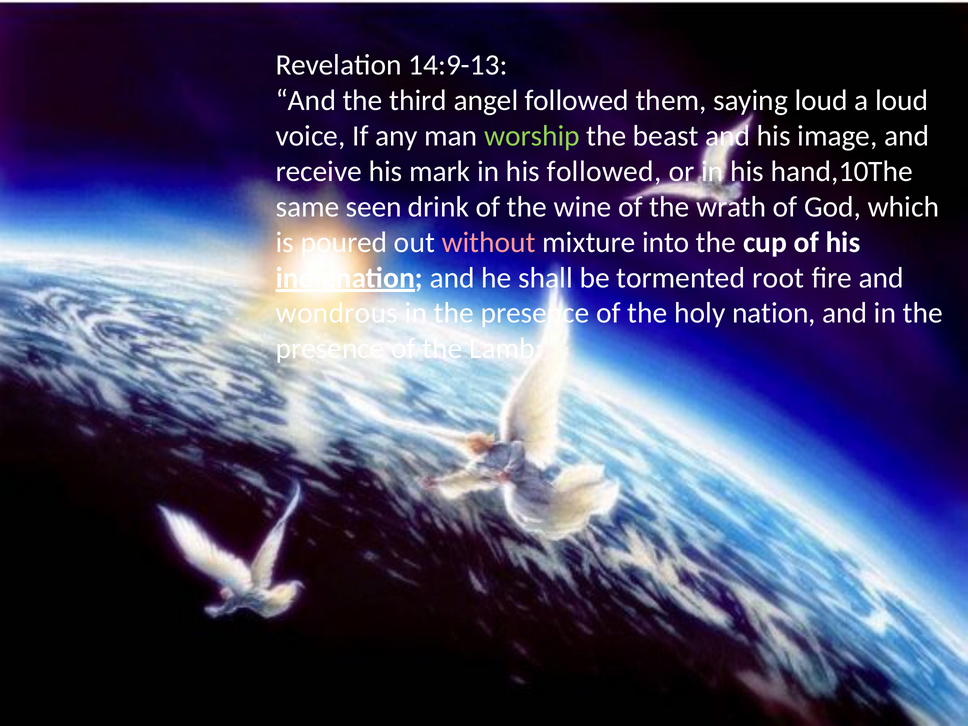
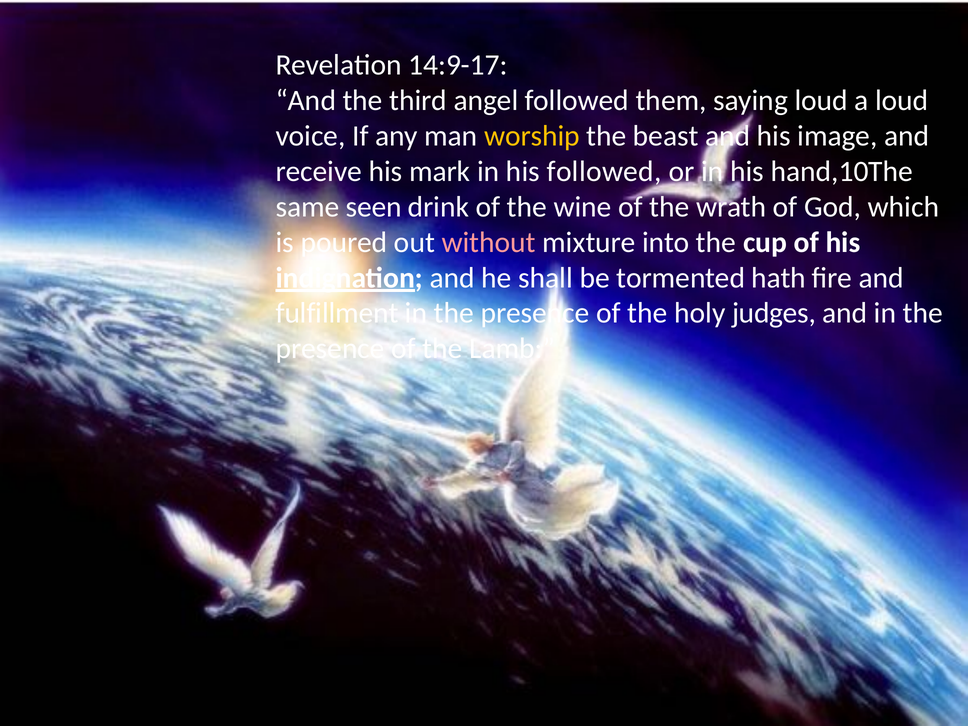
14:9-13: 14:9-13 -> 14:9-17 (458, 65)
worship colour: light green -> yellow (532, 136)
root: root -> hath (779, 278)
wondrous: wondrous -> fulfillment (337, 313)
nation: nation -> judges (774, 313)
